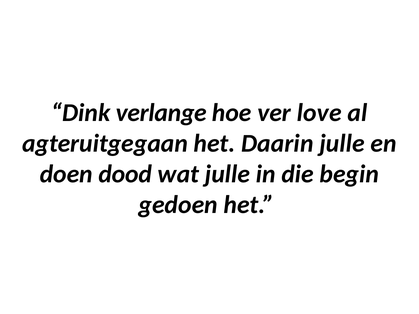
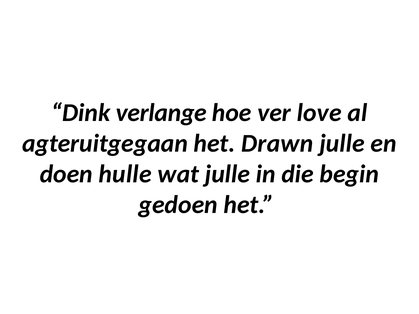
Daarin: Daarin -> Drawn (277, 144)
dood: dood -> hulle (125, 174)
